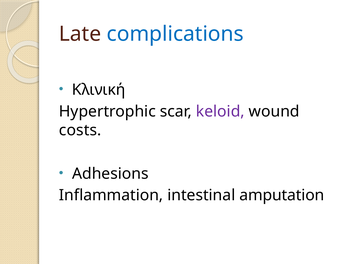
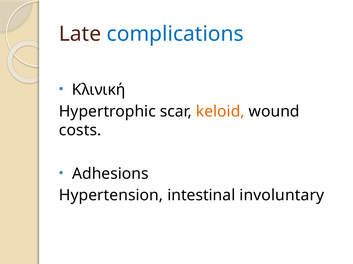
keloid colour: purple -> orange (220, 112)
Inflammation: Inflammation -> Hypertension (111, 196)
amputation: amputation -> involuntary (282, 196)
